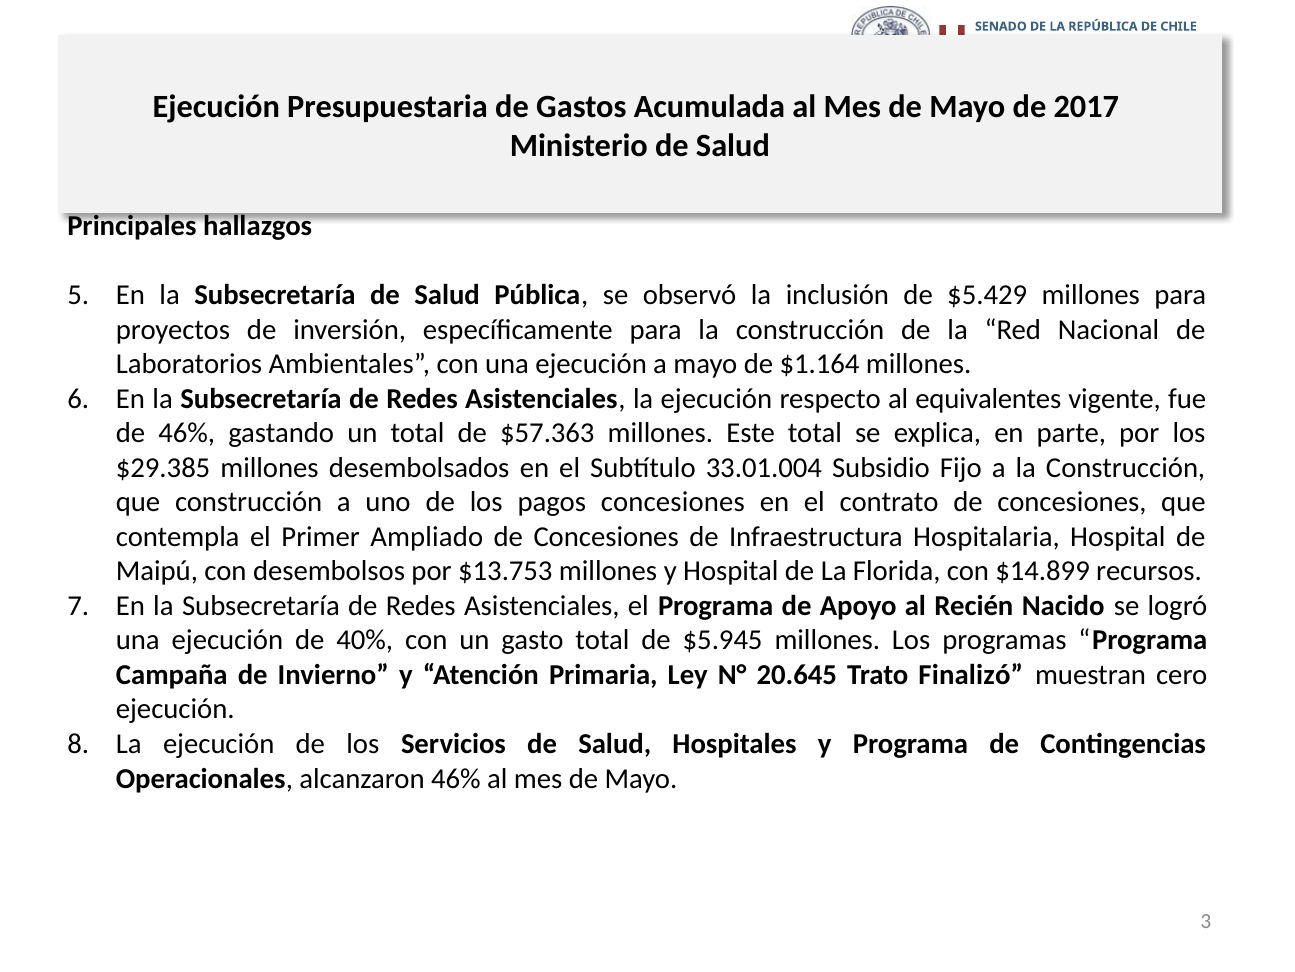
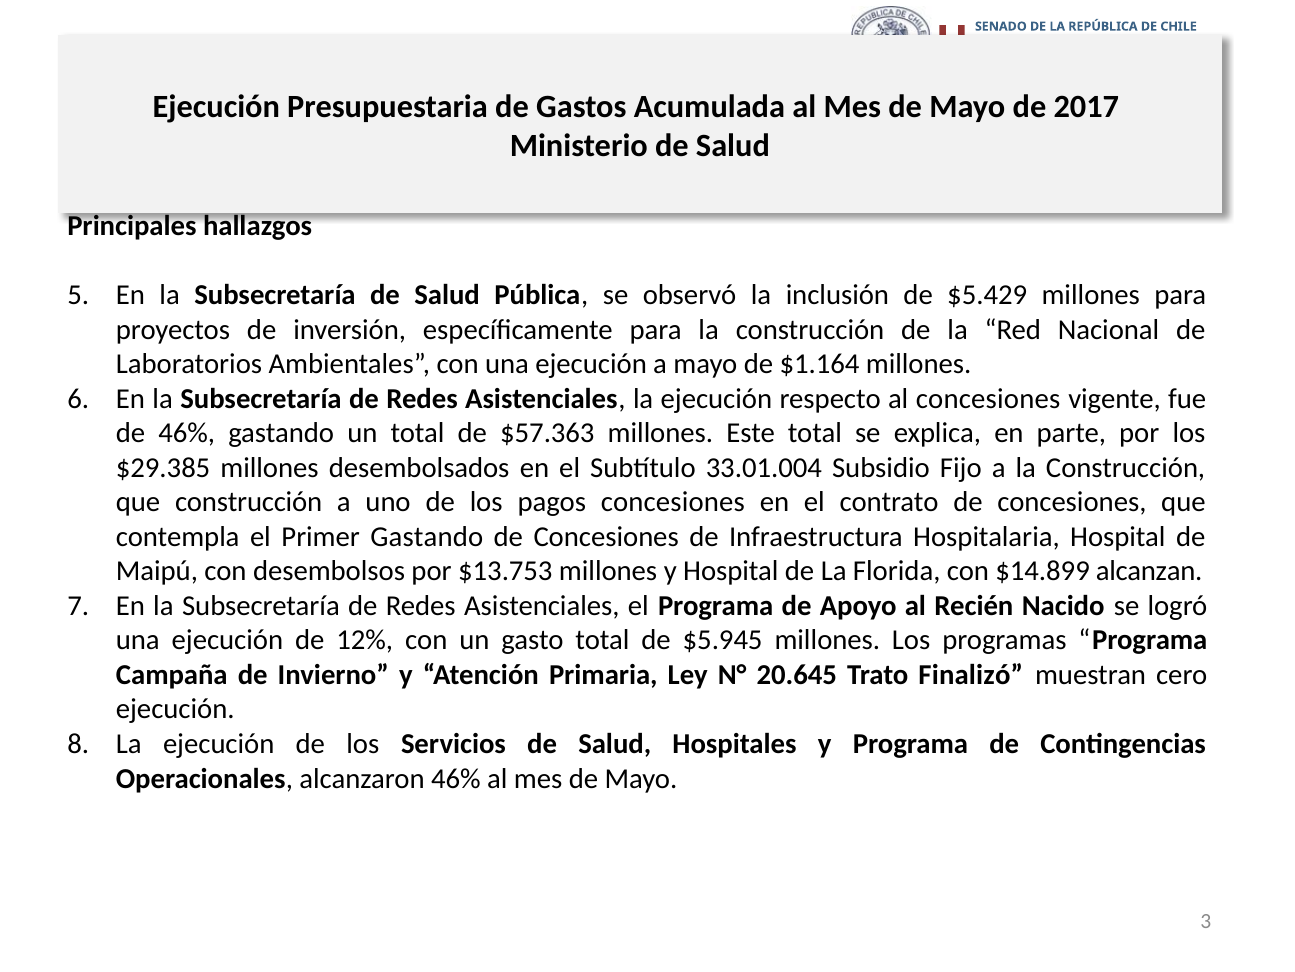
al equivalentes: equivalentes -> concesiones (988, 398)
Primer Ampliado: Ampliado -> Gastando (427, 536)
recursos: recursos -> alcanzan (1149, 571)
40%: 40% -> 12% (365, 640)
